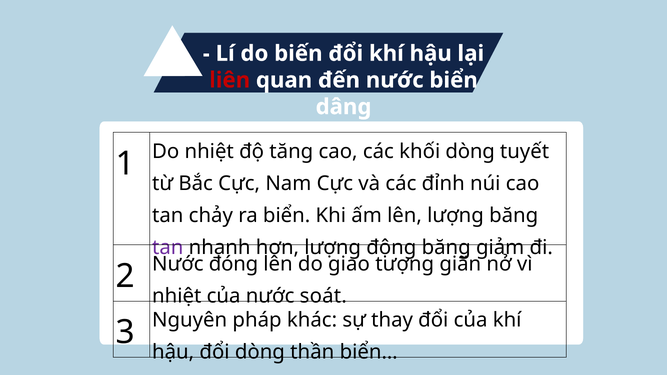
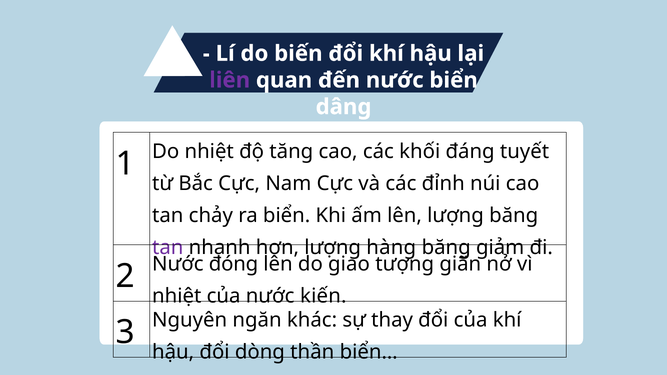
liên colour: red -> purple (230, 80)
khối dòng: dòng -> đáng (470, 152)
động: động -> hàng (391, 248)
soát: soát -> kiến (323, 296)
pháp: pháp -> ngăn (257, 320)
